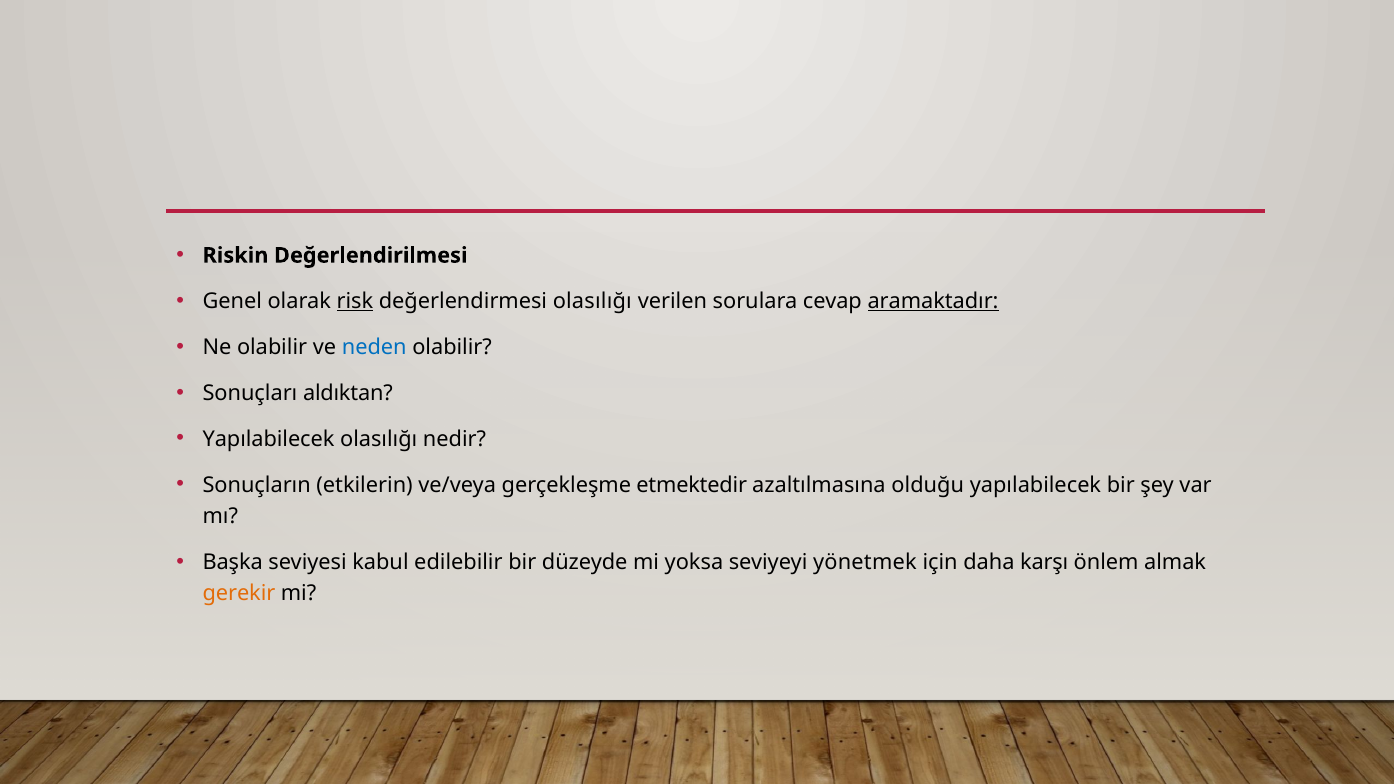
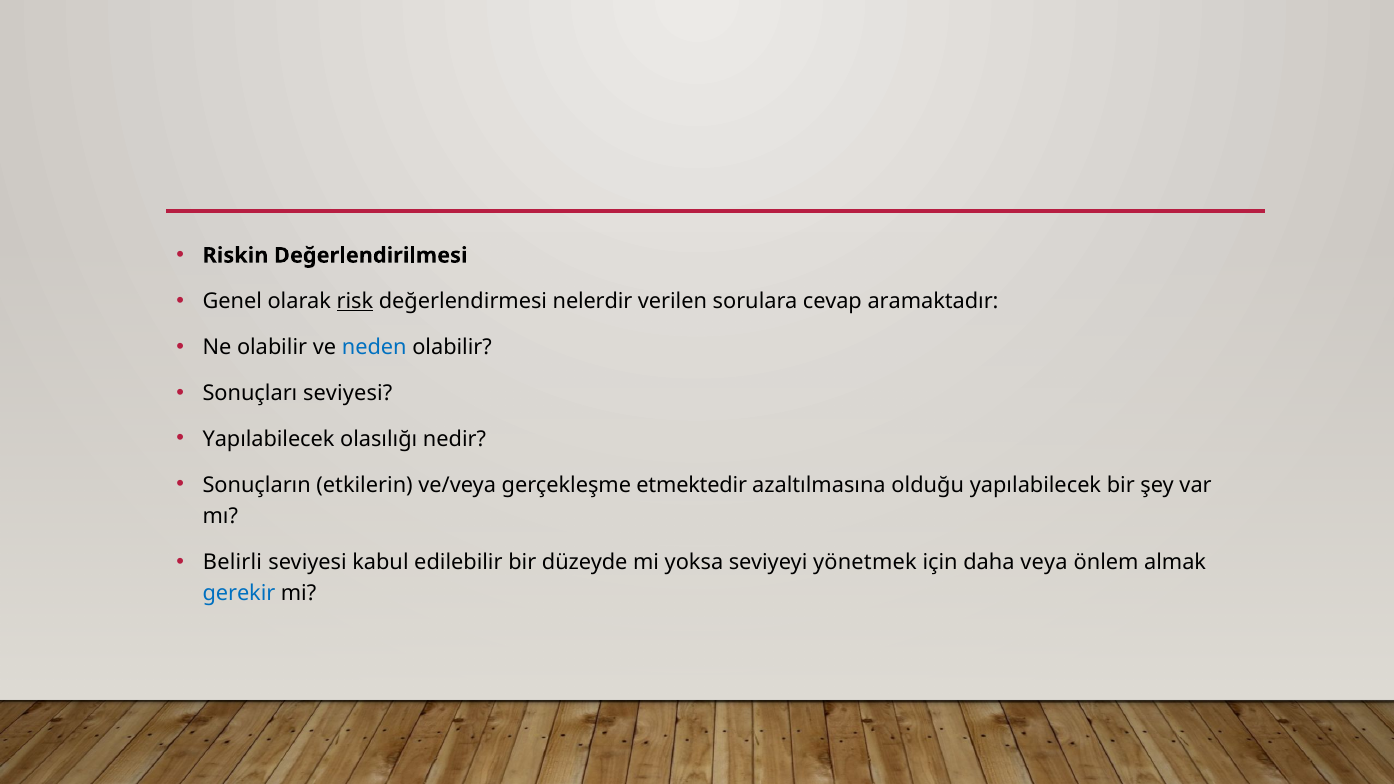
değerlendirmesi olasılığı: olasılığı -> nelerdir (592, 301)
aramaktadır underline: present -> none (933, 301)
Sonuçları aldıktan: aldıktan -> seviyesi (348, 393)
Başka: Başka -> Belirli (233, 562)
karşı: karşı -> veya (1044, 562)
gerekir colour: orange -> blue (239, 594)
